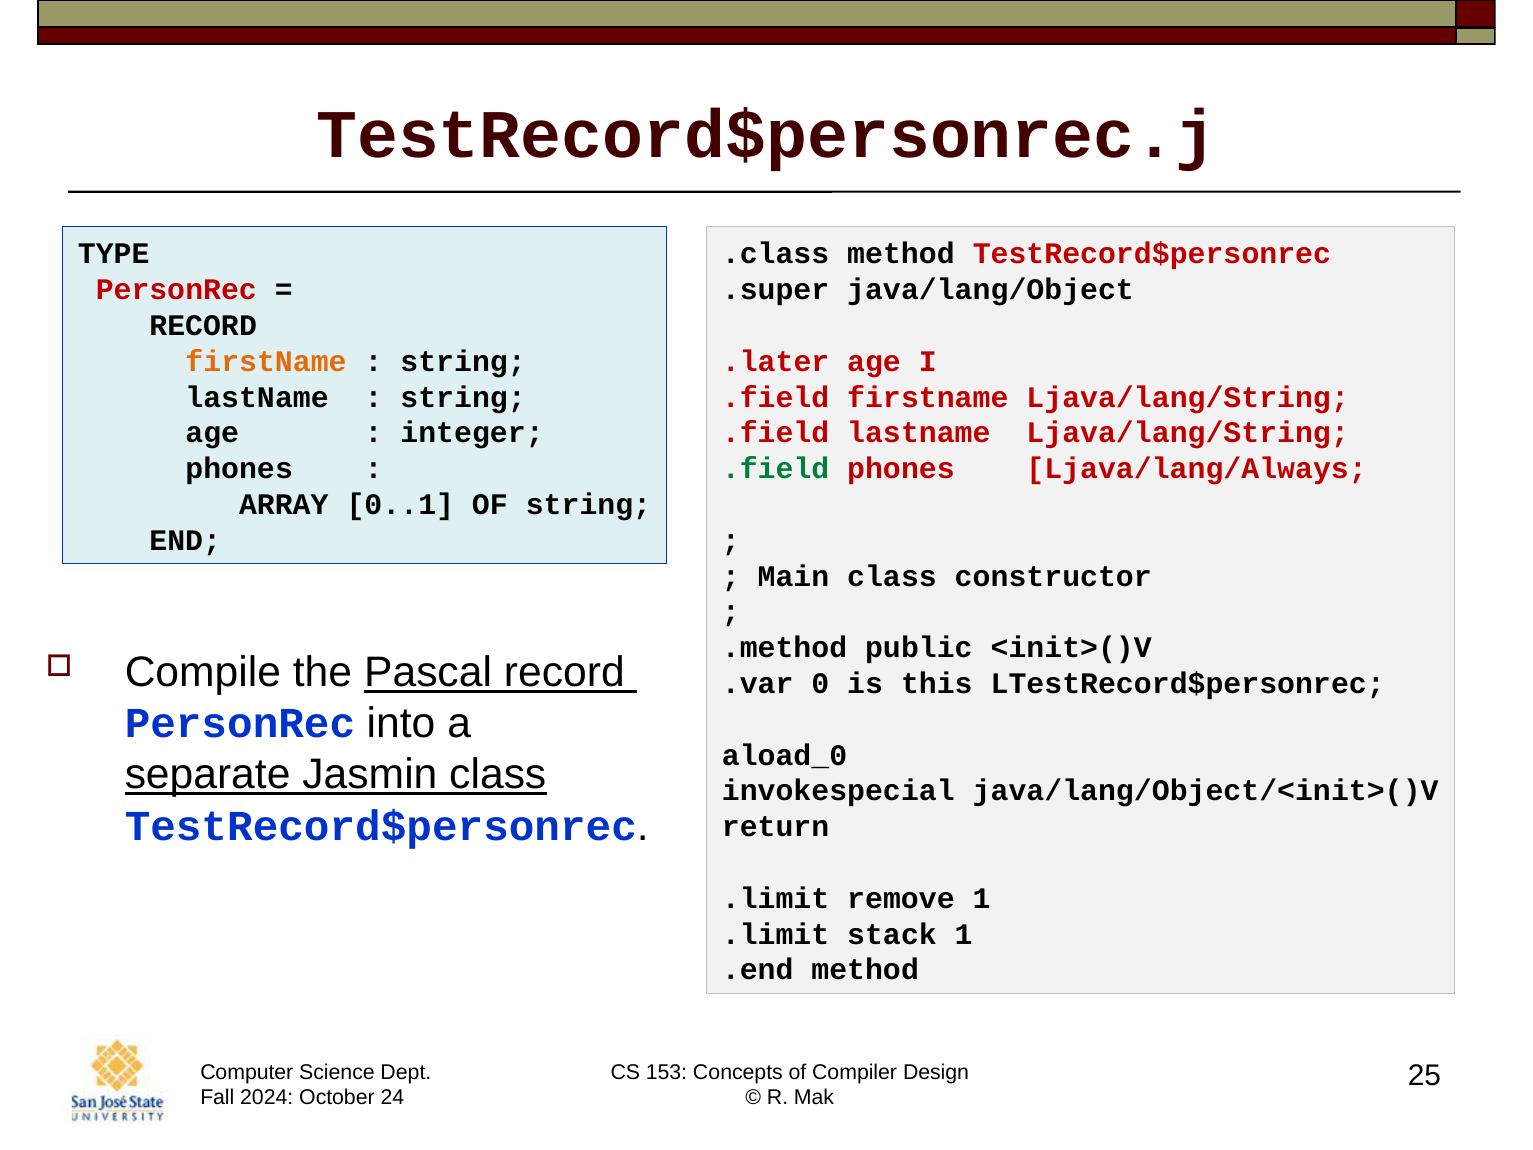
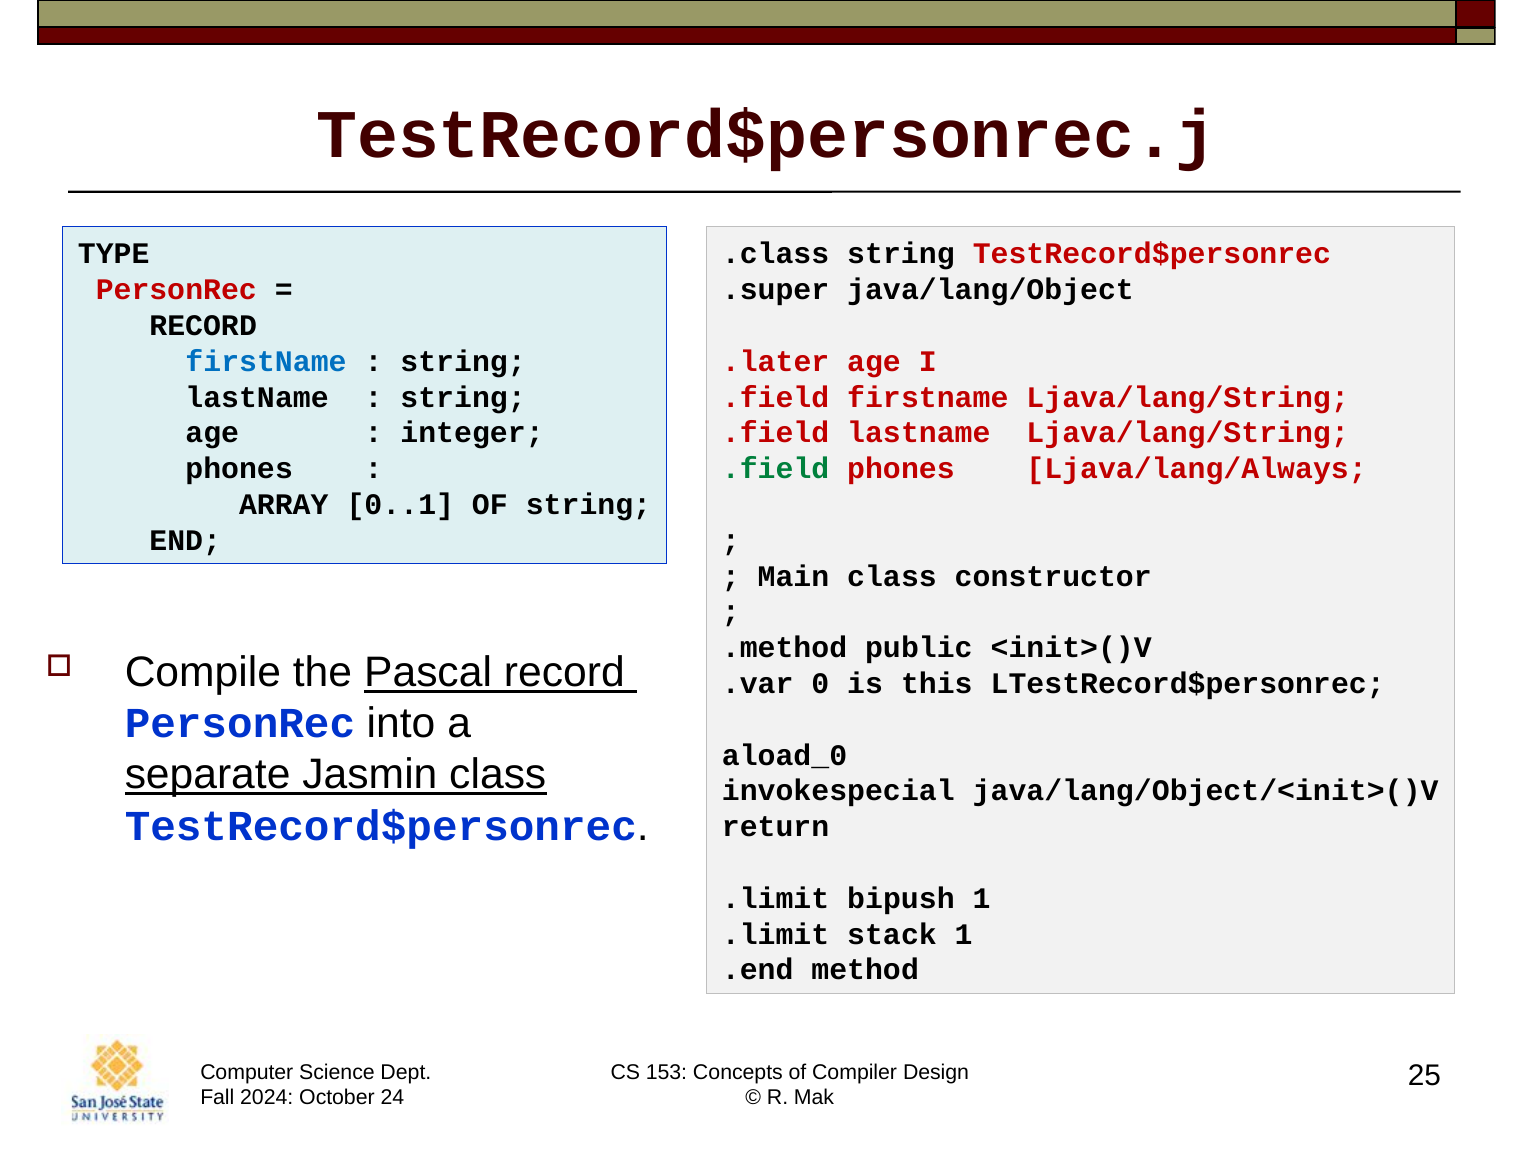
.class method: method -> string (901, 254)
firstName colour: orange -> blue (266, 361)
remove: remove -> bipush (901, 898)
